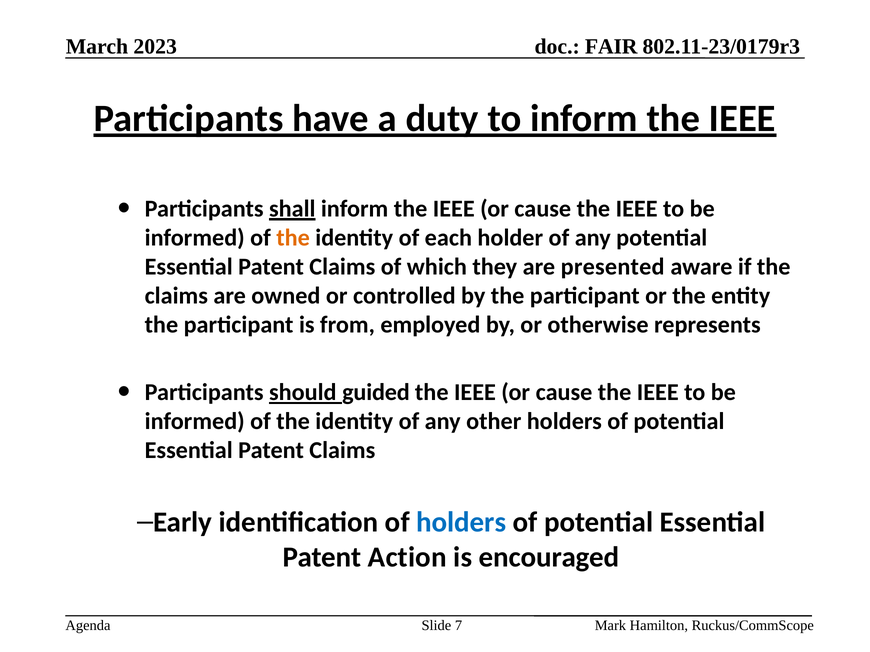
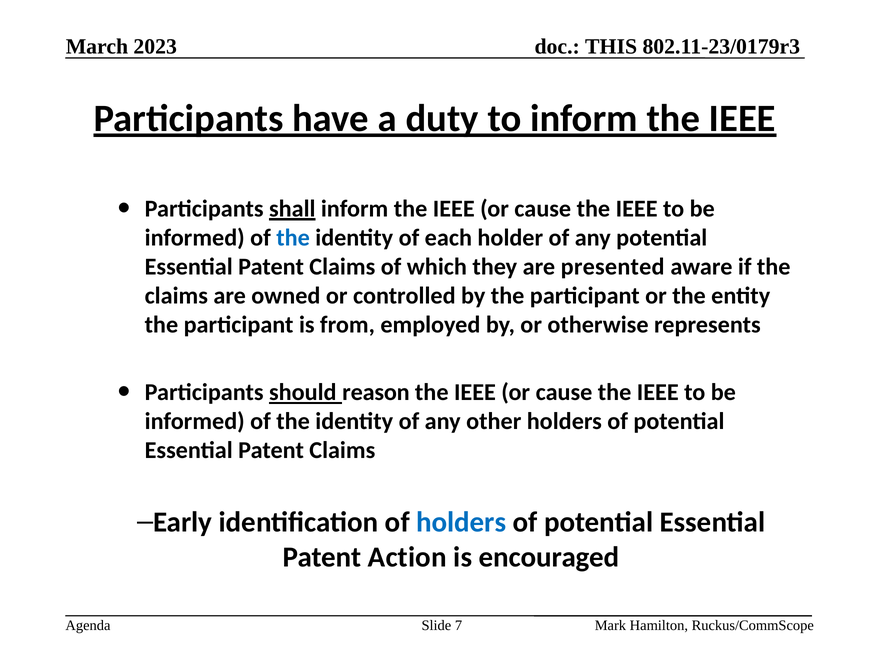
FAIR: FAIR -> THIS (611, 46)
the colour: orange -> blue (293, 238)
guided: guided -> reason (376, 393)
